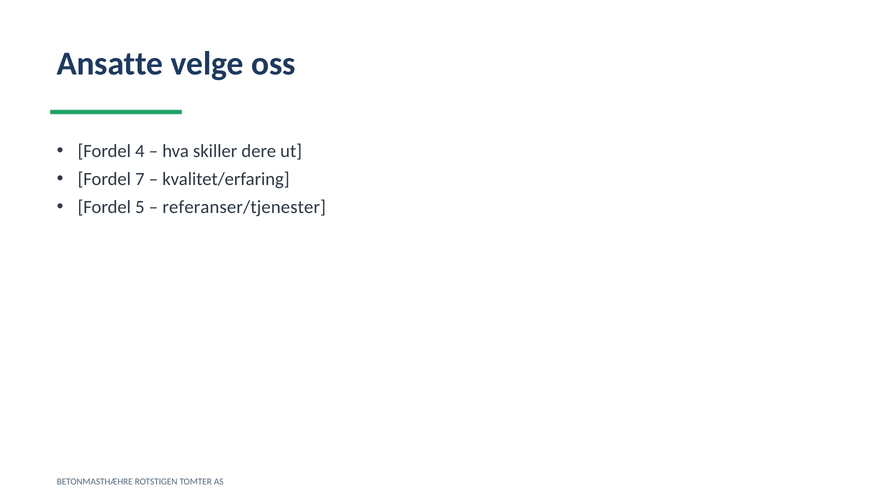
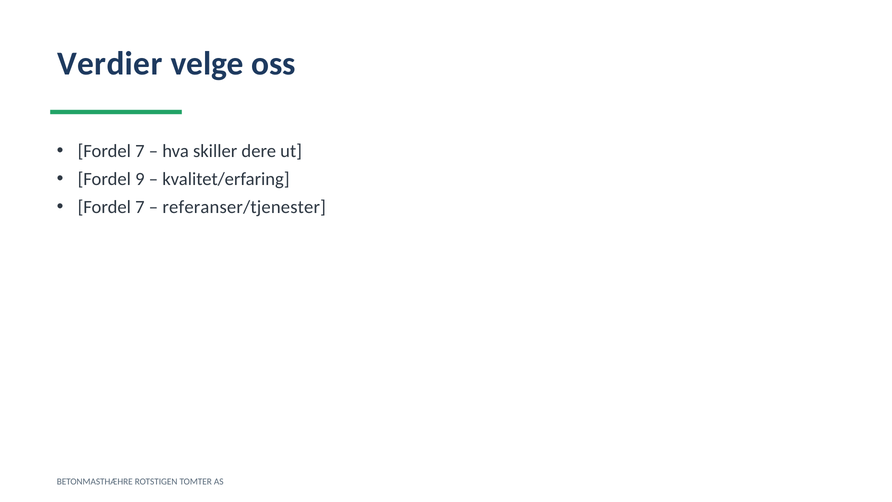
Ansatte: Ansatte -> Verdier (110, 64)
4: 4 -> 7 (140, 151)
7: 7 -> 9 (140, 179)
5: 5 -> 7 (140, 207)
